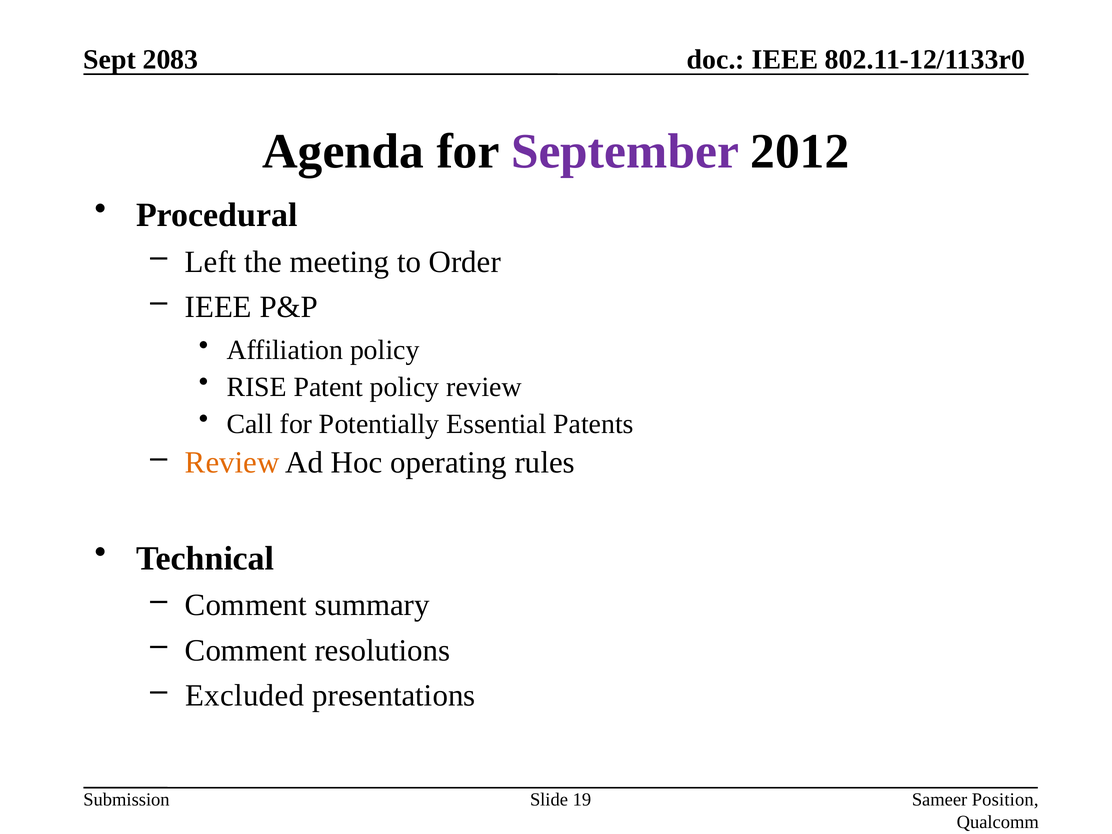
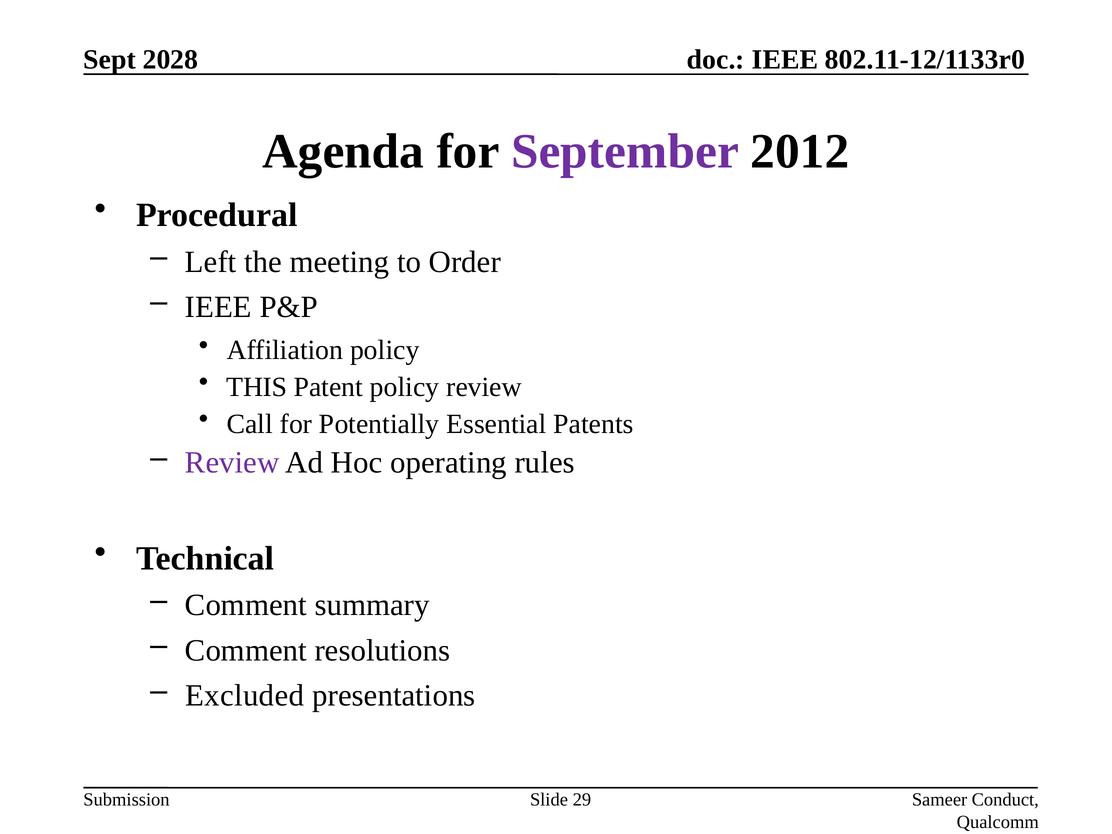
2083: 2083 -> 2028 (170, 59)
RISE: RISE -> THIS (257, 387)
Review colour: orange -> purple (232, 463)
19: 19 -> 29 (582, 800)
Position: Position -> Conduct (1005, 800)
